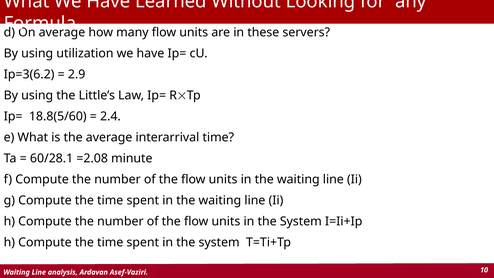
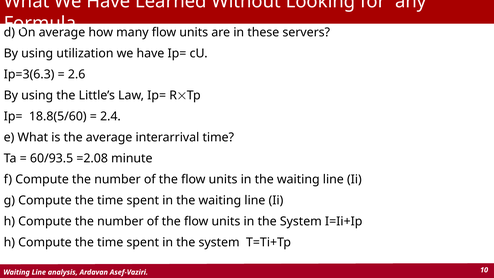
Ip=3(6.2: Ip=3(6.2 -> Ip=3(6.3 (29, 74)
2.9: 2.9 -> 2.6 (77, 74)
60/28.1: 60/28.1 -> 60/93.5 (52, 158)
